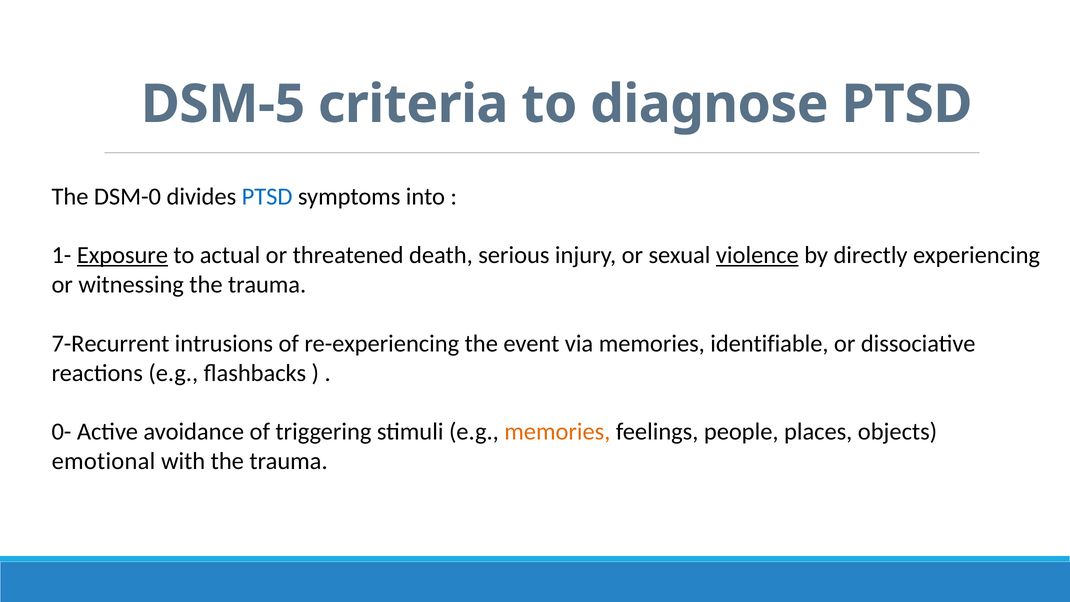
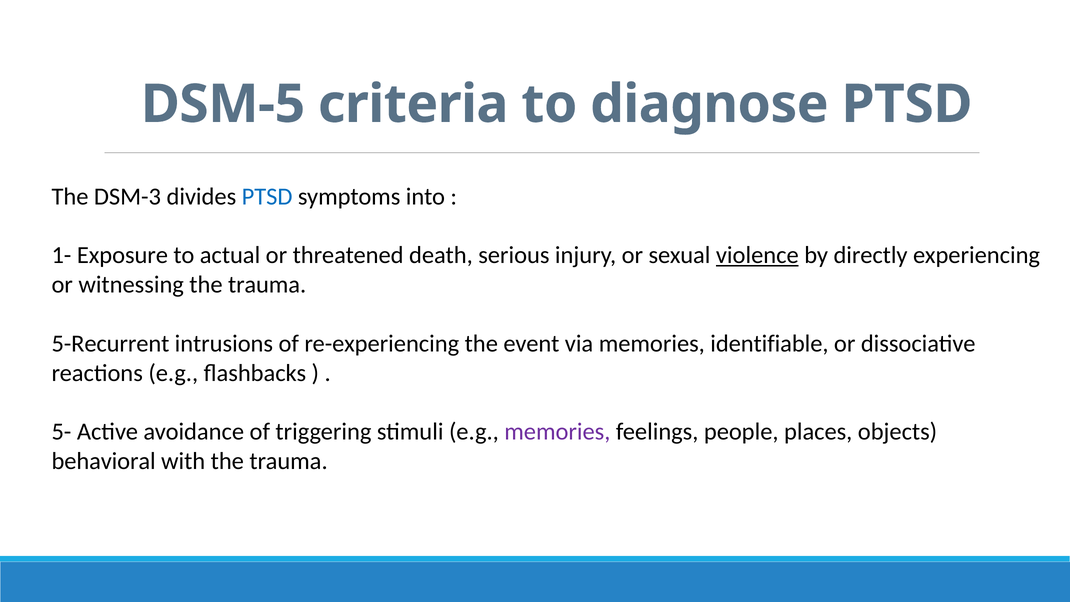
DSM-0: DSM-0 -> DSM-3 (127, 196)
Exposure underline: present -> none (122, 255)
7-Recurrent: 7-Recurrent -> 5-Recurrent (110, 344)
0-: 0- -> 5- (61, 432)
memories colour: orange -> purple (557, 432)
emotional: emotional -> behavioral (104, 461)
